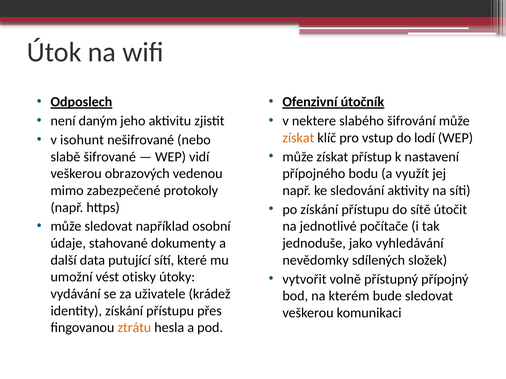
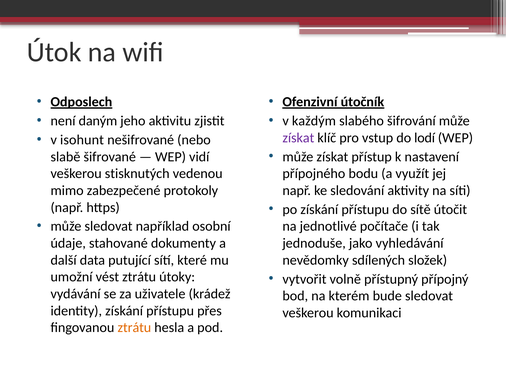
nektere: nektere -> každým (314, 121)
získat colour: orange -> purple (298, 138)
obrazových: obrazových -> stisknutých (137, 174)
vést otisky: otisky -> ztrátu (139, 277)
